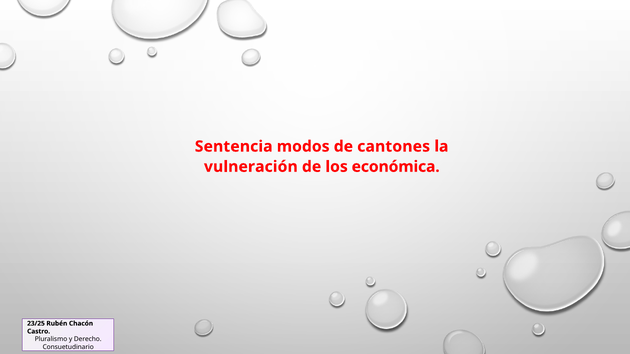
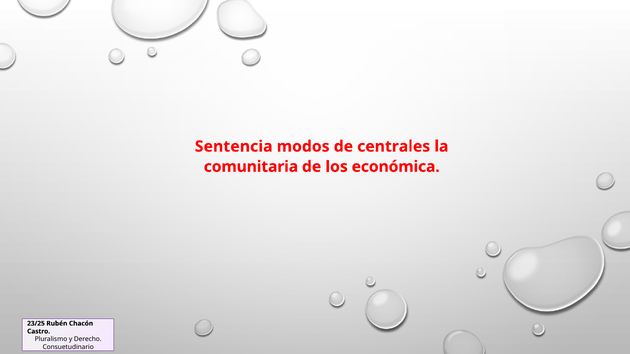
cantones: cantones -> centrales (394, 147)
vulneración: vulneración -> comunitaria (251, 167)
